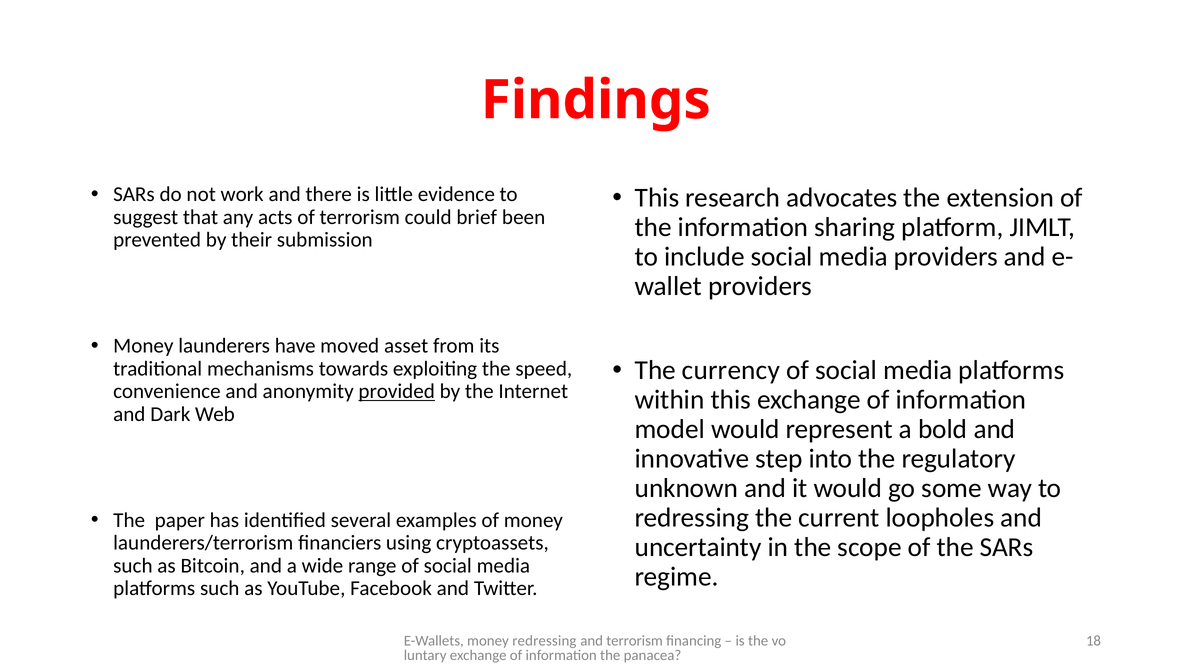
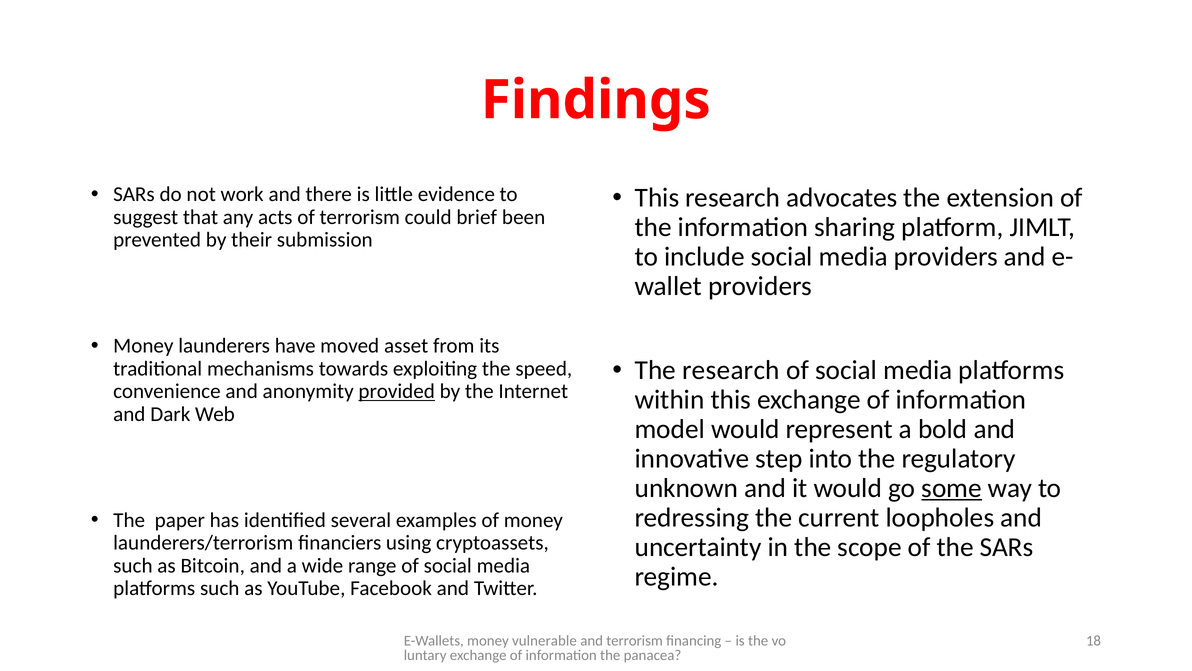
The currency: currency -> research (731, 370)
some underline: none -> present (952, 488)
money redressing: redressing -> vulnerable (544, 640)
